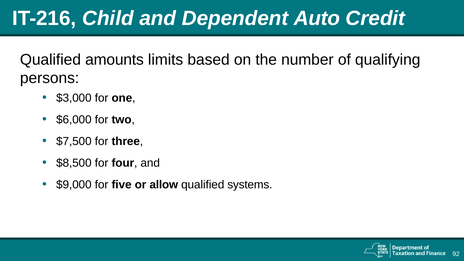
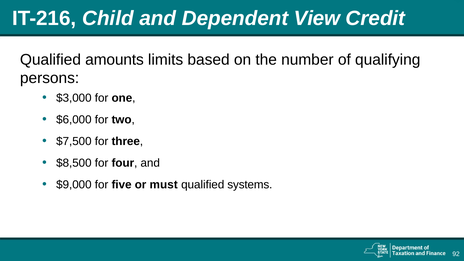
Auto: Auto -> View (317, 18)
allow: allow -> must (164, 185)
